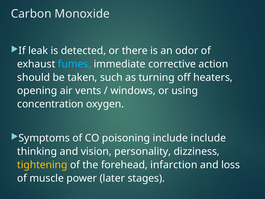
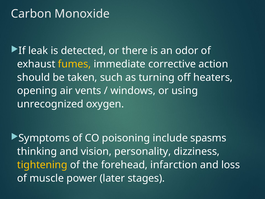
fumes colour: light blue -> yellow (75, 64)
concentration: concentration -> unrecognized (50, 104)
include include: include -> spasms (208, 138)
